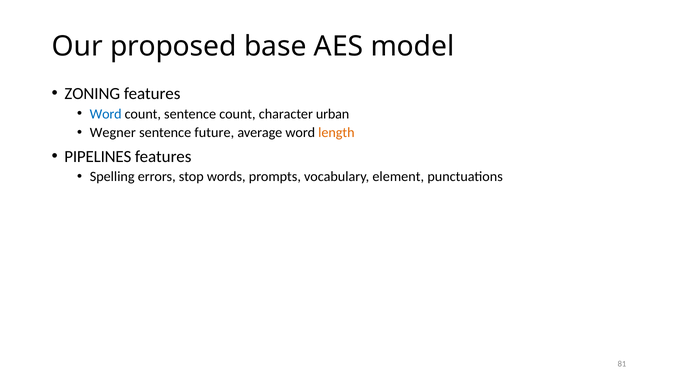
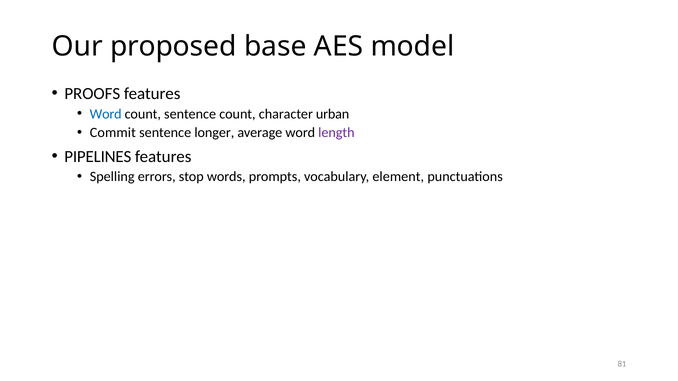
ZONING: ZONING -> PROOFS (92, 94)
Wegner: Wegner -> Commit (113, 133)
future: future -> longer (214, 133)
length colour: orange -> purple (336, 133)
